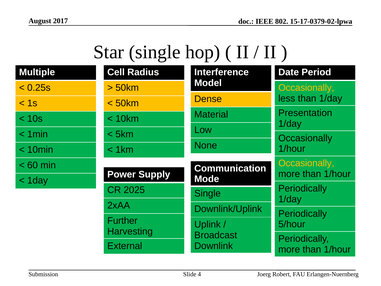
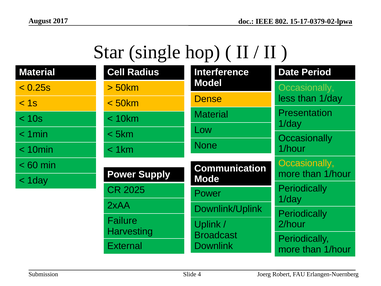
Multiple: Multiple -> Material (37, 72)
Occasionally colour: yellow -> light green (306, 88)
Single: Single -> Power (208, 193)
Further: Further -> Failure (122, 221)
5/hour: 5/hour -> 2/hour (292, 224)
